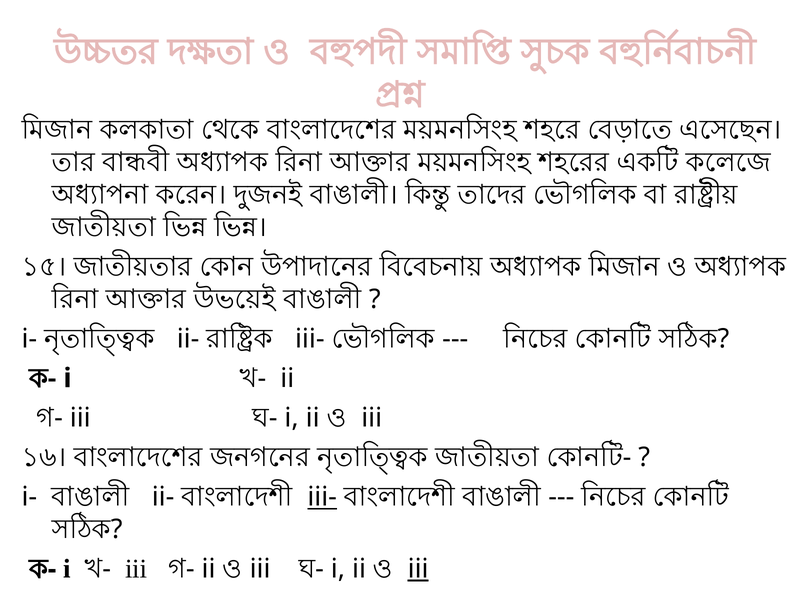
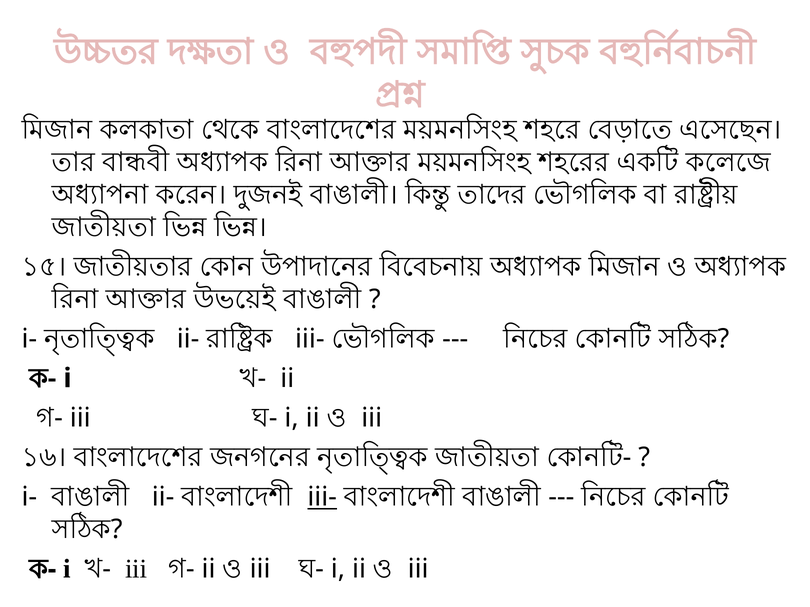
iii underline: present -> none (418, 569)
